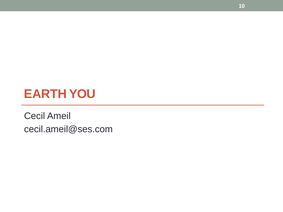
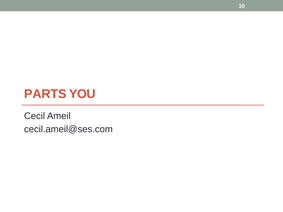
EARTH: EARTH -> PARTS (45, 94)
